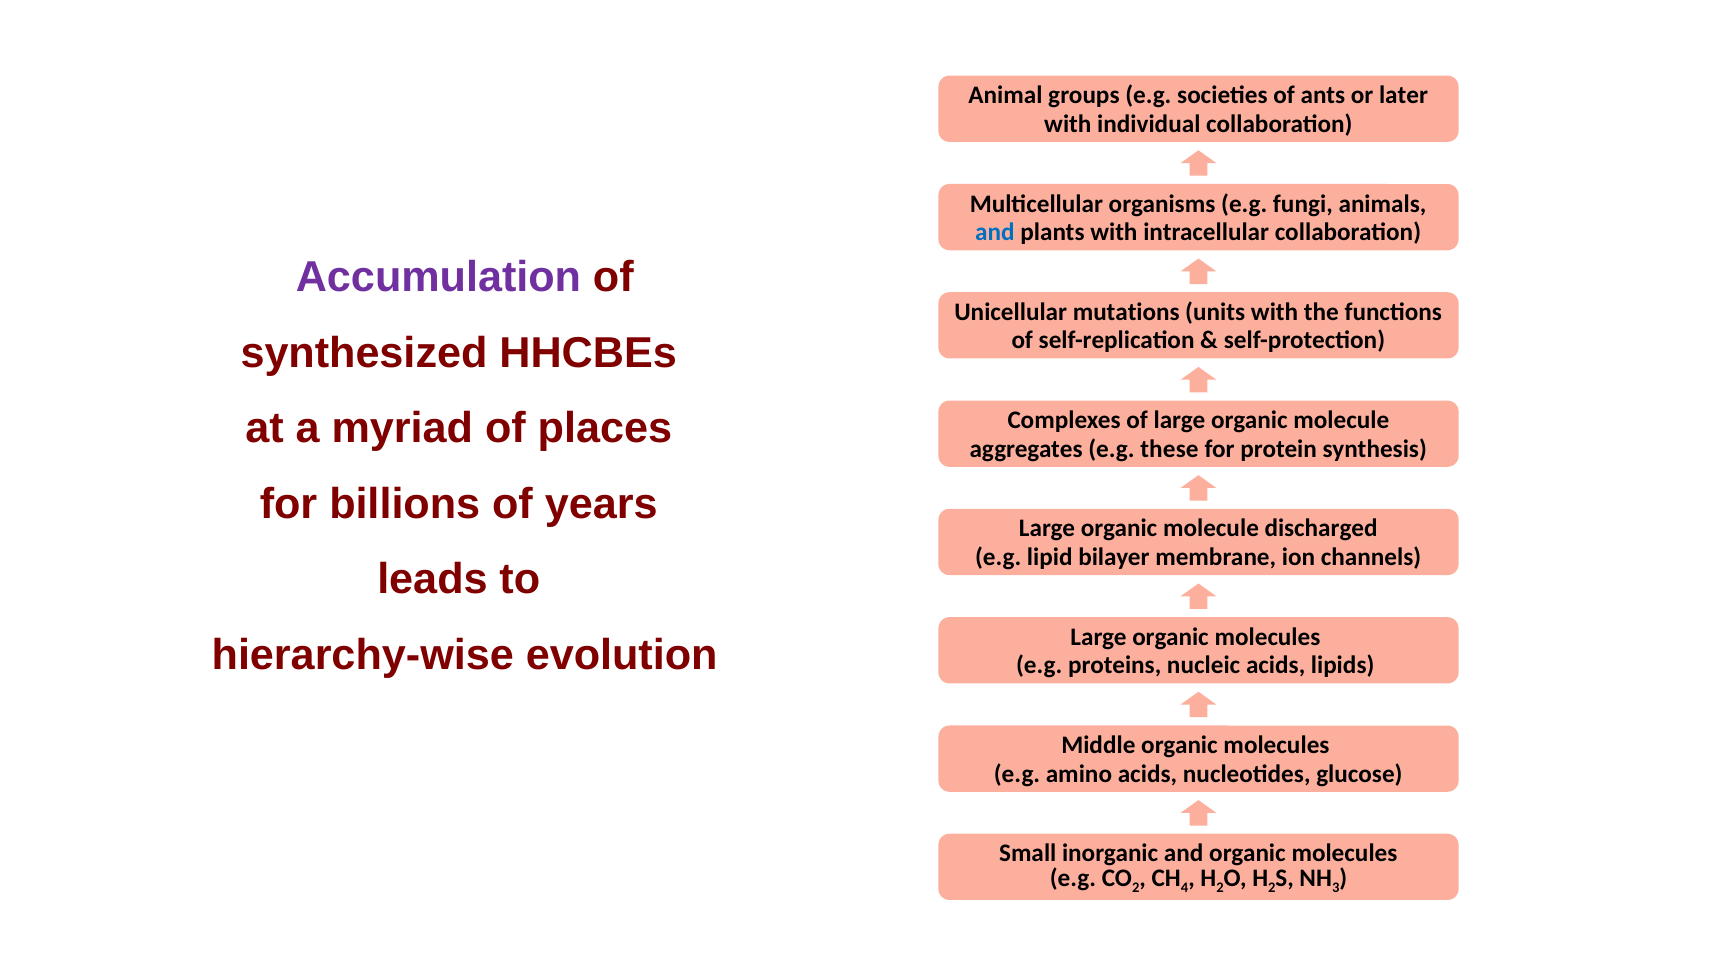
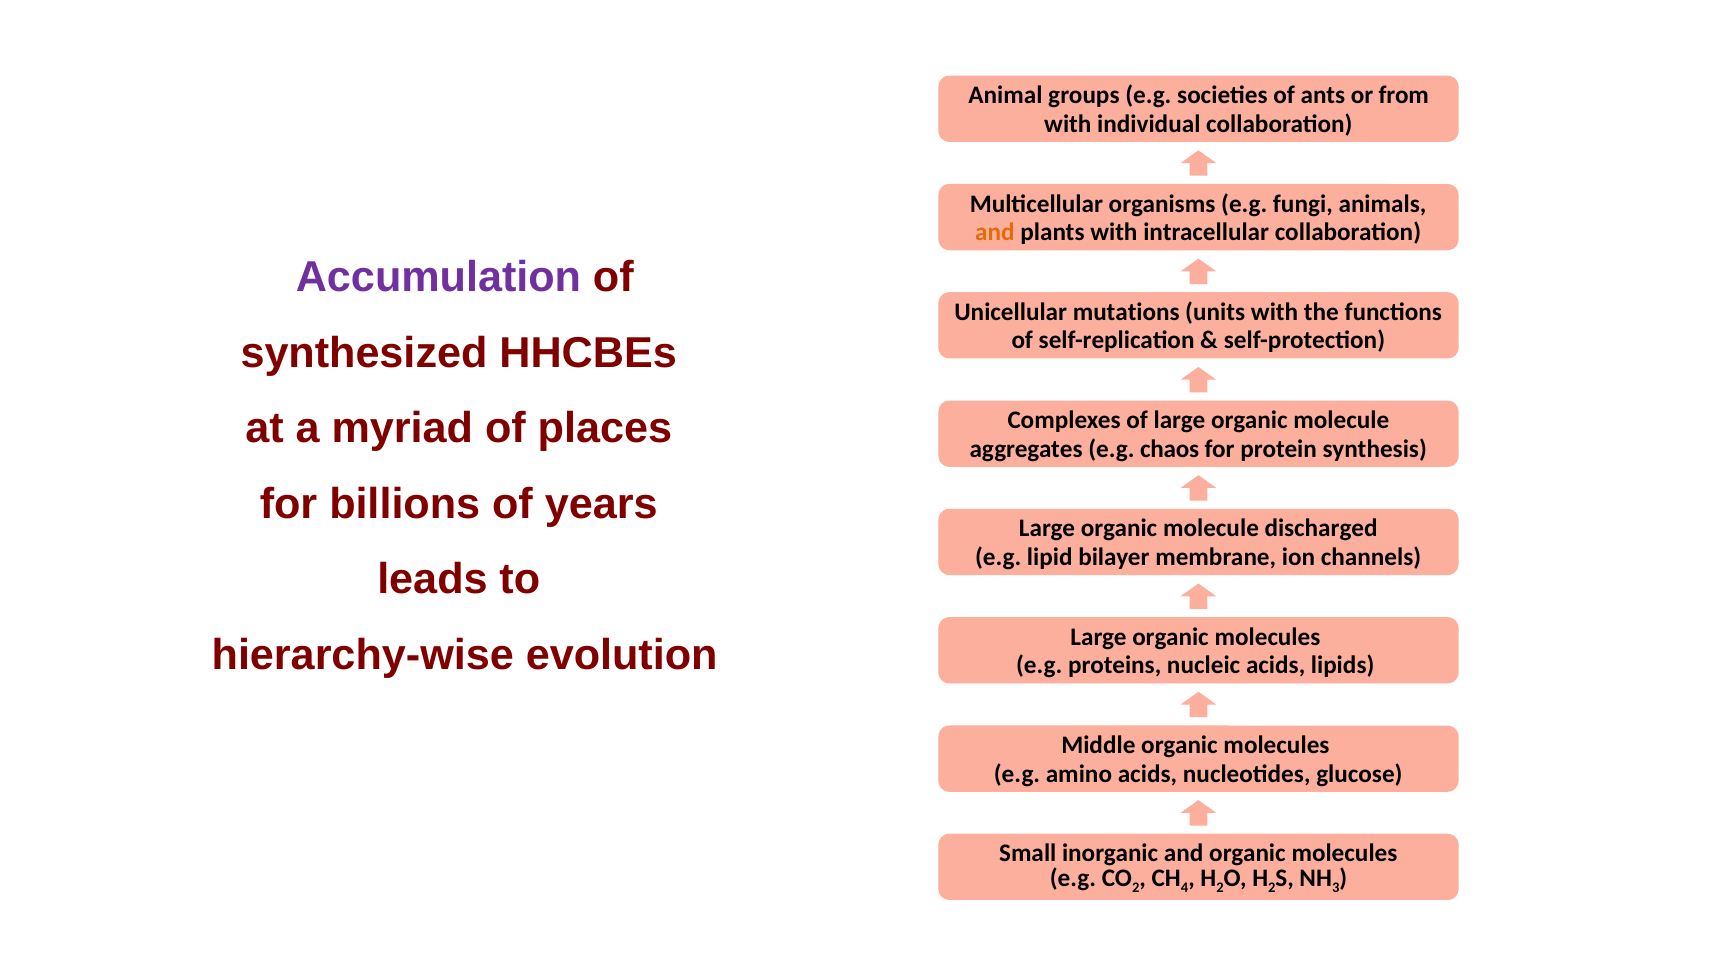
later: later -> from (1404, 95)
and colour: blue -> orange (995, 233)
these: these -> chaos (1170, 449)
